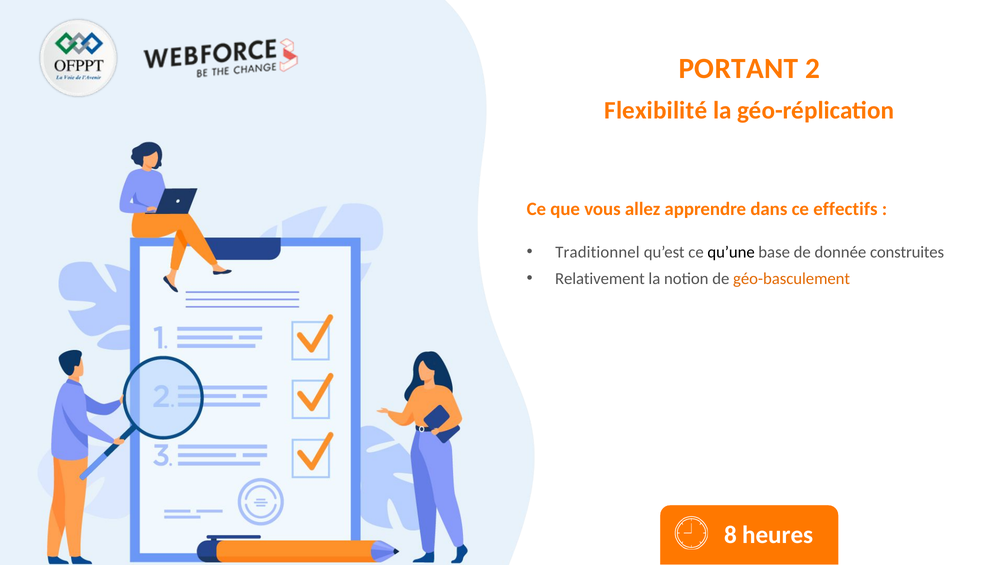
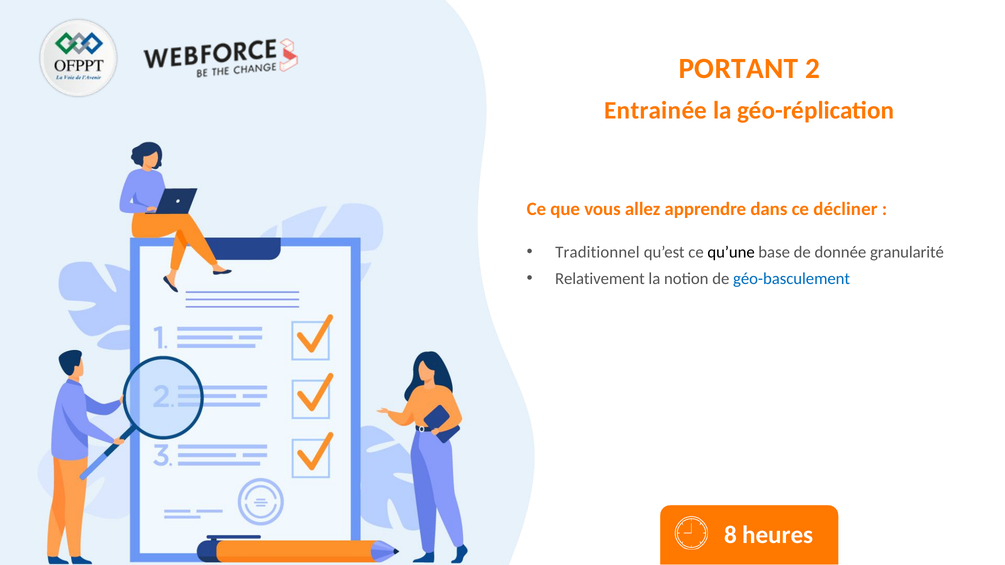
Flexibilité: Flexibilité -> Entrainée (656, 110)
effectifs: effectifs -> décliner (845, 209)
construites: construites -> granularité (907, 252)
géo-basculement colour: orange -> blue (792, 279)
